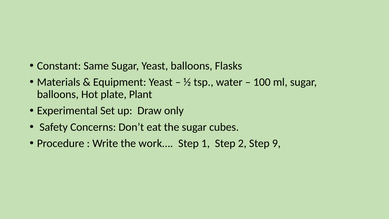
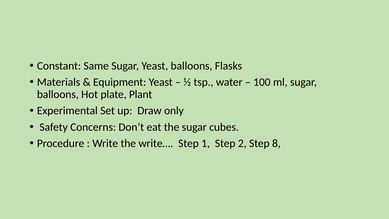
work…: work… -> write… (156, 143)
9: 9 -> 8 (276, 143)
